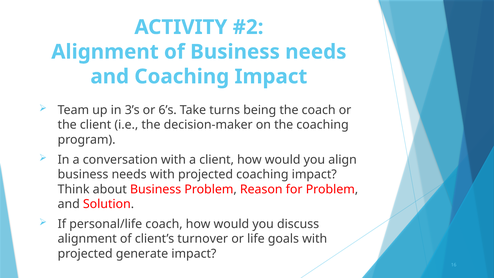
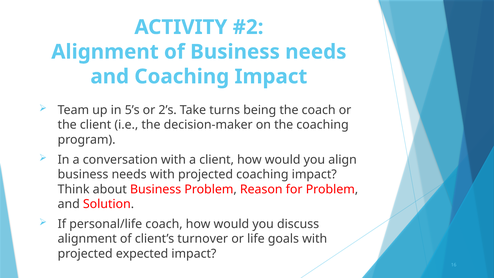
3’s: 3’s -> 5’s (132, 110)
6’s: 6’s -> 2’s (168, 110)
generate: generate -> expected (142, 254)
